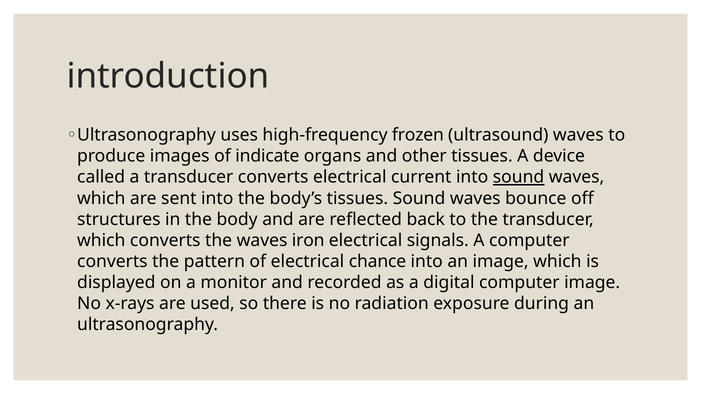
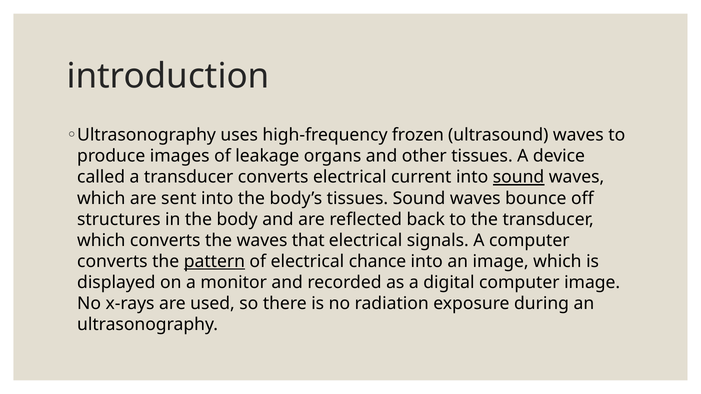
indicate: indicate -> leakage (267, 156)
iron: iron -> that (308, 240)
pattern underline: none -> present (214, 261)
